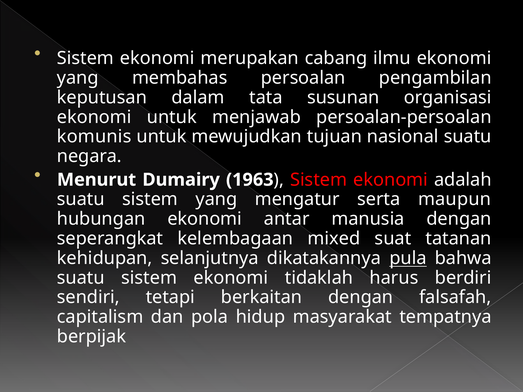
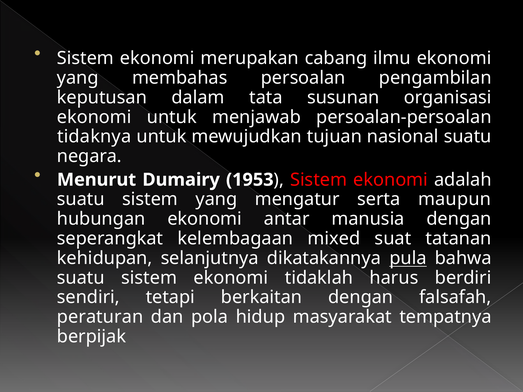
komunis: komunis -> tidaknya (94, 137)
1963: 1963 -> 1953 (250, 180)
capitalism: capitalism -> peraturan (100, 317)
